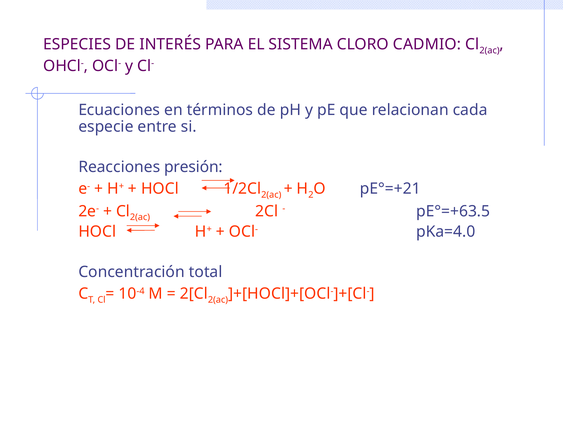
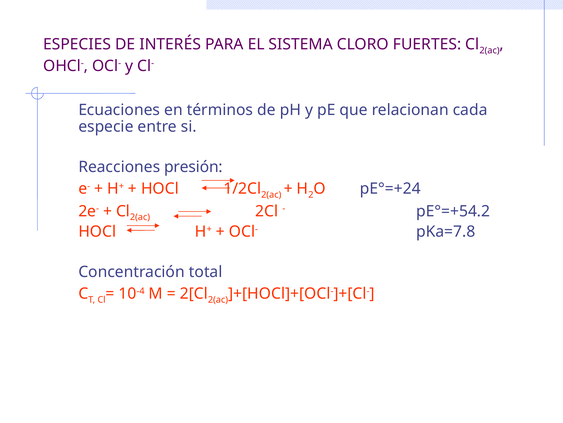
CADMIO: CADMIO -> FUERTES (427, 44)
pE°=+21: pE°=+21 -> pE°=+24 (390, 188)
pE°=+63.5: pE°=+63.5 -> pE°=+54.2 (453, 211)
pKa=4.0: pKa=4.0 -> pKa=7.8 (446, 231)
